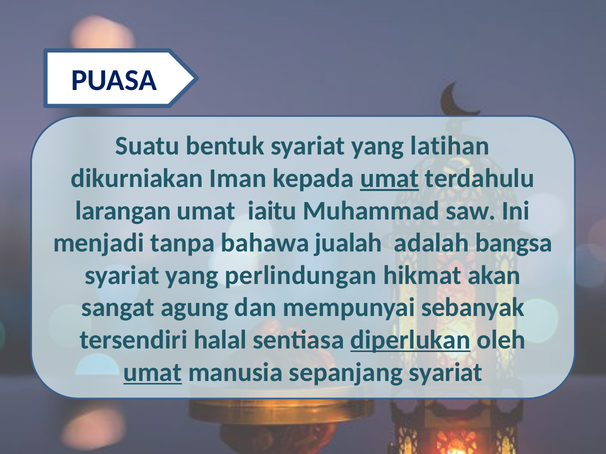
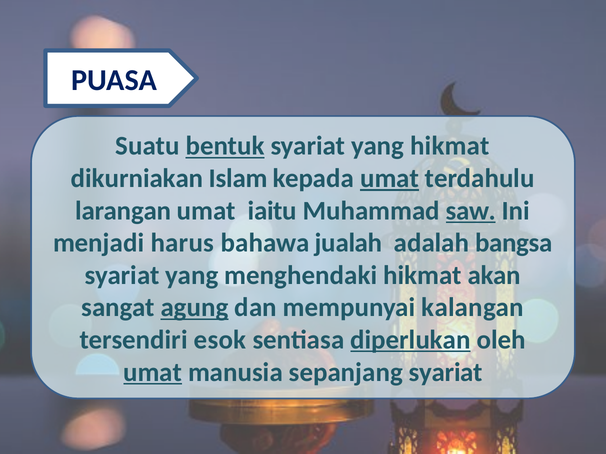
bentuk underline: none -> present (225, 146)
yang latihan: latihan -> hikmat (450, 146)
Iman: Iman -> Islam (238, 179)
saw underline: none -> present (471, 211)
tanpa: tanpa -> harus (182, 243)
perlindungan: perlindungan -> menghendaki (301, 276)
agung underline: none -> present (194, 308)
sebanyak: sebanyak -> kalangan (473, 308)
halal: halal -> esok (220, 340)
